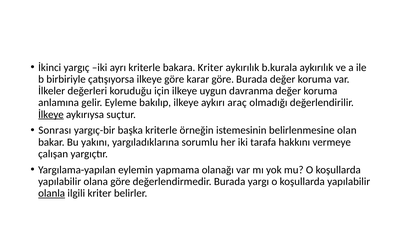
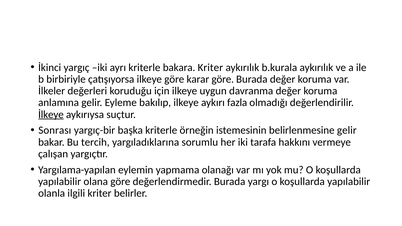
araç: araç -> fazla (237, 103)
belirlenmesine olan: olan -> gelir (347, 130)
yakını: yakını -> tercih (95, 142)
olanla underline: present -> none (52, 193)
